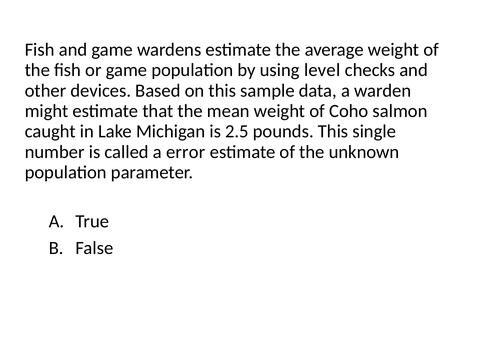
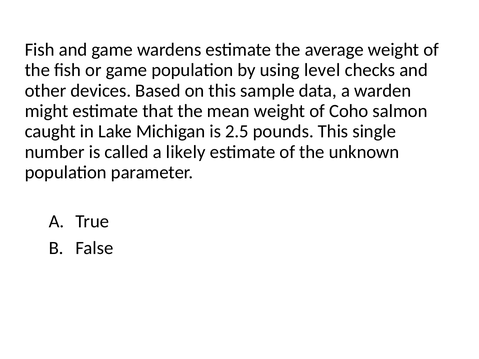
error: error -> likely (186, 152)
